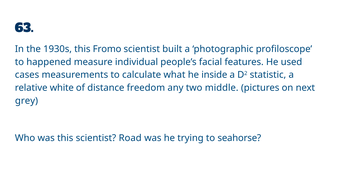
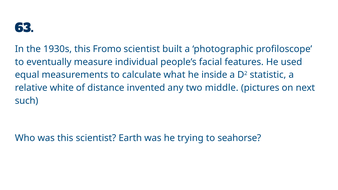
happened: happened -> eventually (49, 62)
cases: cases -> equal (27, 75)
freedom: freedom -> invented (146, 88)
grey: grey -> such (27, 101)
Road: Road -> Earth (130, 138)
